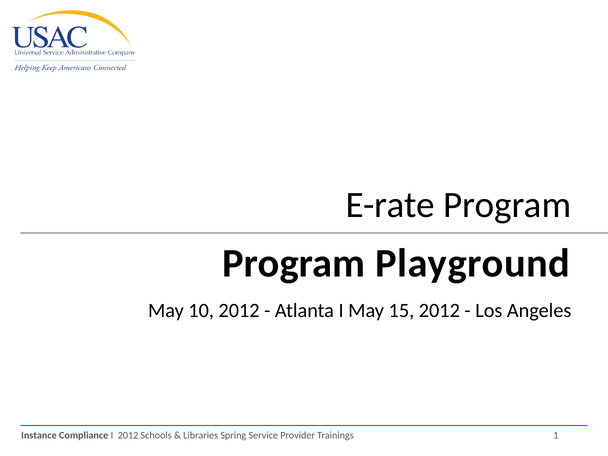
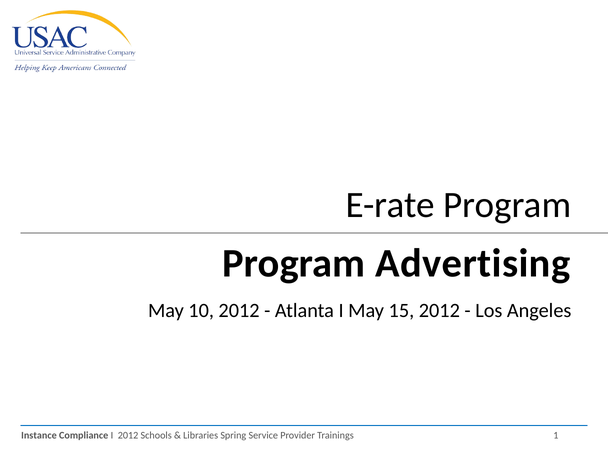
Playground: Playground -> Advertising (473, 263)
